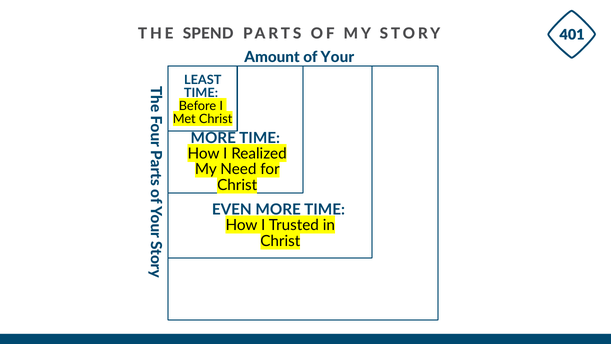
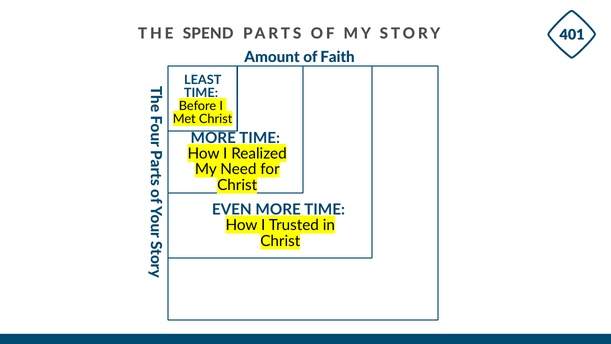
Your: Your -> Faith (338, 57)
